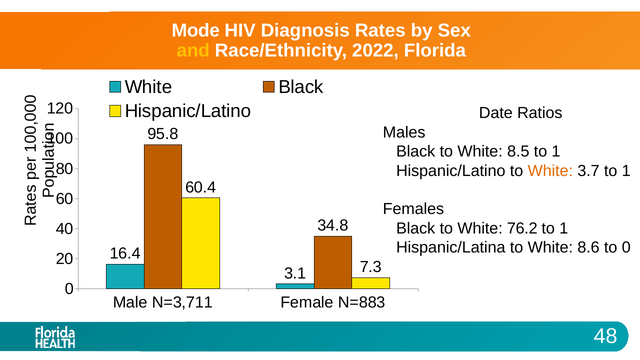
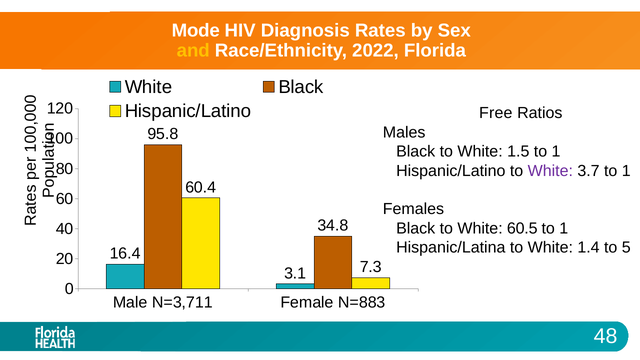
Date: Date -> Free (496, 113)
8.5: 8.5 -> 1.5 (518, 152)
White colour: orange -> purple (550, 171)
76.2: 76.2 -> 60.5 (522, 228)
8.6: 8.6 -> 1.4 (589, 248)
to 0: 0 -> 5 (626, 248)
